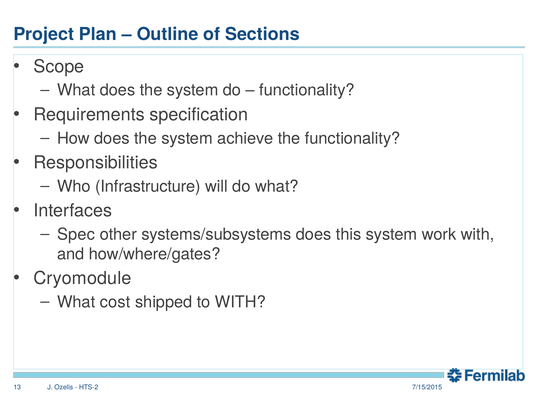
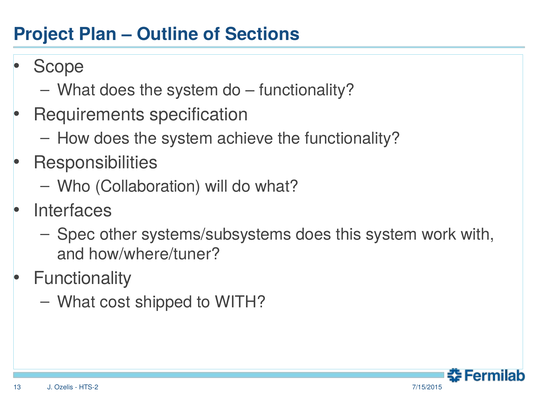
Infrastructure: Infrastructure -> Collaboration (148, 186)
how/where/gates: how/where/gates -> how/where/tuner (155, 254)
Cryomodule: Cryomodule -> Functionality (83, 278)
